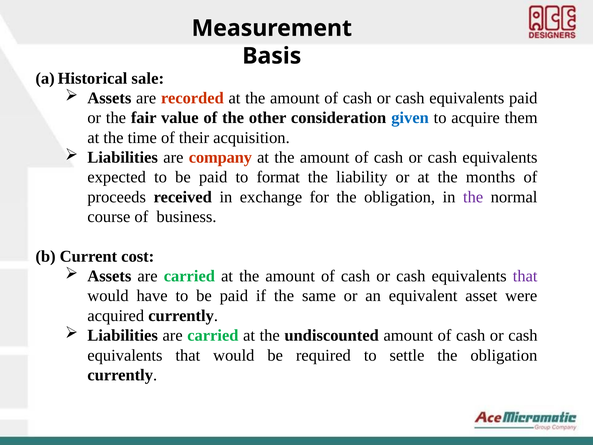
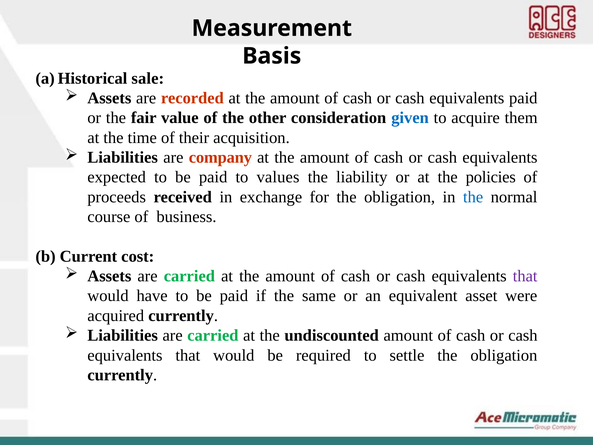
format: format -> values (278, 177)
months: months -> policies (491, 177)
the colour: purple -> blue (473, 197)
